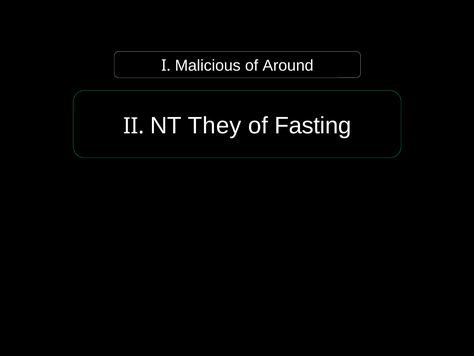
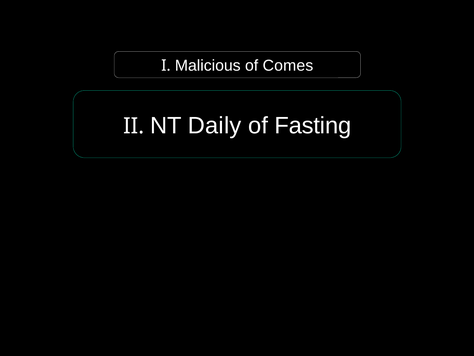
Around: Around -> Comes (288, 66)
They: They -> Daily (215, 126)
